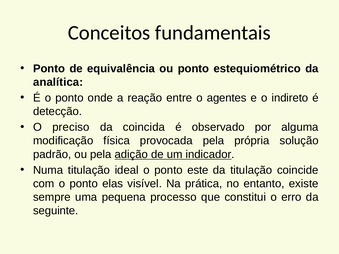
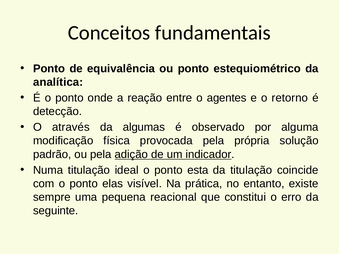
indireto: indireto -> retorno (290, 98)
preciso: preciso -> através (71, 127)
coincida: coincida -> algumas (144, 127)
este: este -> esta (198, 170)
processo: processo -> reacional (173, 197)
